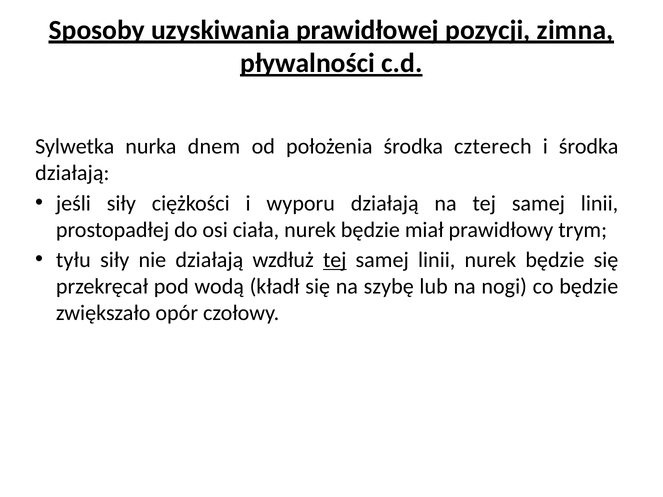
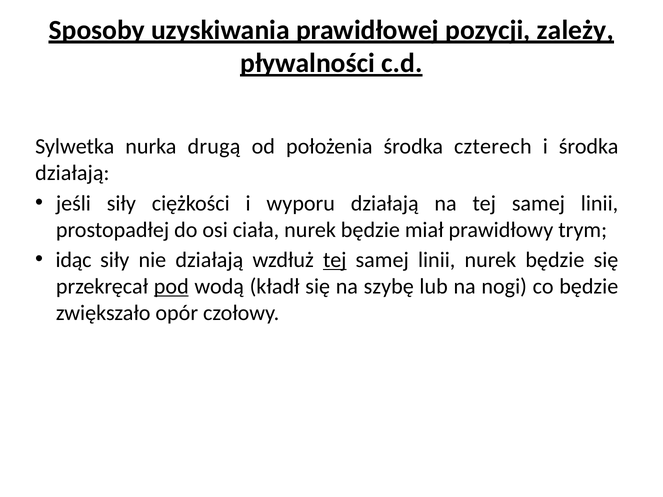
zimna: zimna -> zależy (575, 30)
dnem: dnem -> drugą (214, 147)
tyłu: tyłu -> idąc (74, 260)
pod underline: none -> present (171, 287)
